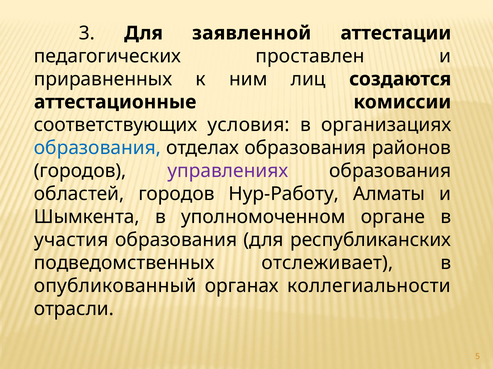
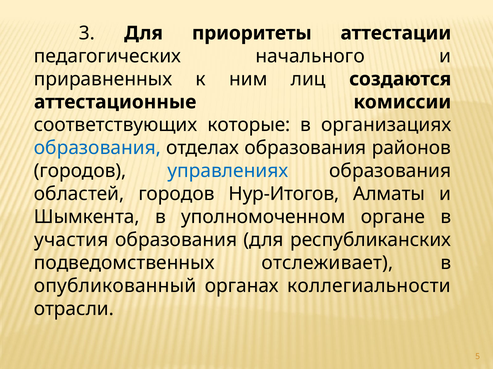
заявленной: заявленной -> приоритеты (252, 33)
проставлен: проставлен -> начального (310, 56)
условия: условия -> которые (249, 125)
управлениях colour: purple -> blue (228, 171)
Нур-Работу: Нур-Работу -> Нур-Итогов (284, 194)
